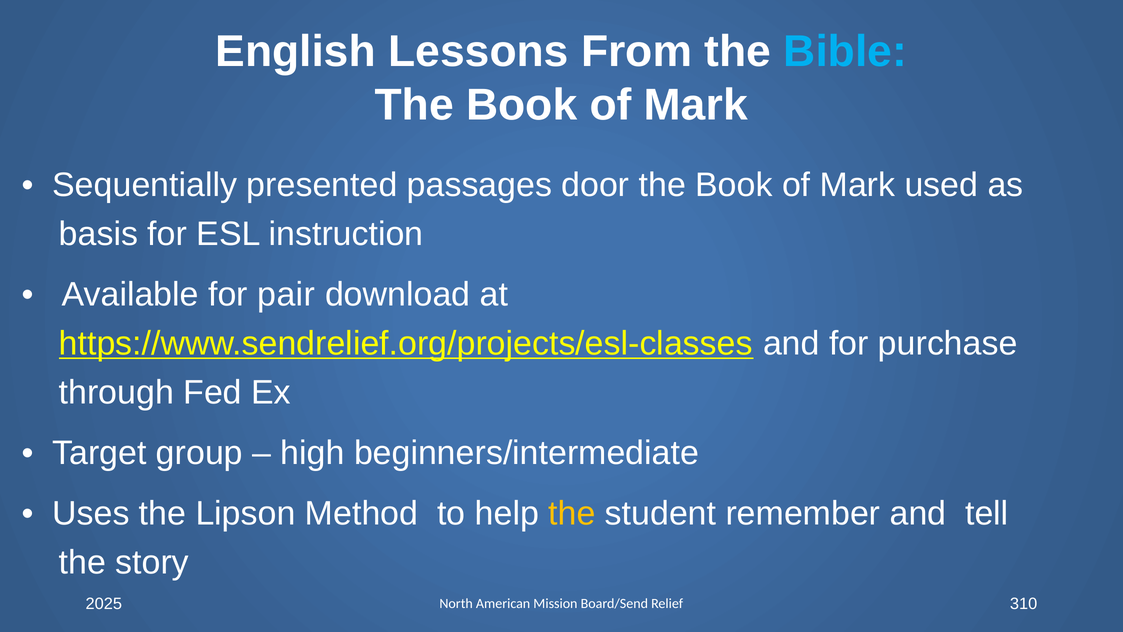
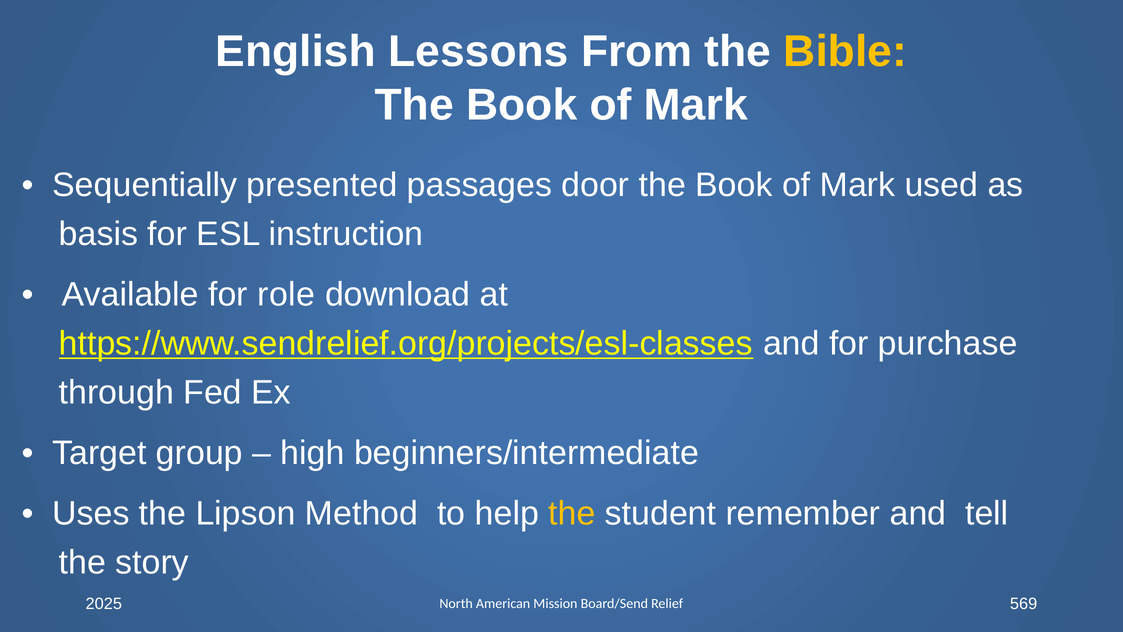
Bible colour: light blue -> yellow (845, 52)
pair: pair -> role (286, 295)
310: 310 -> 569 (1024, 603)
